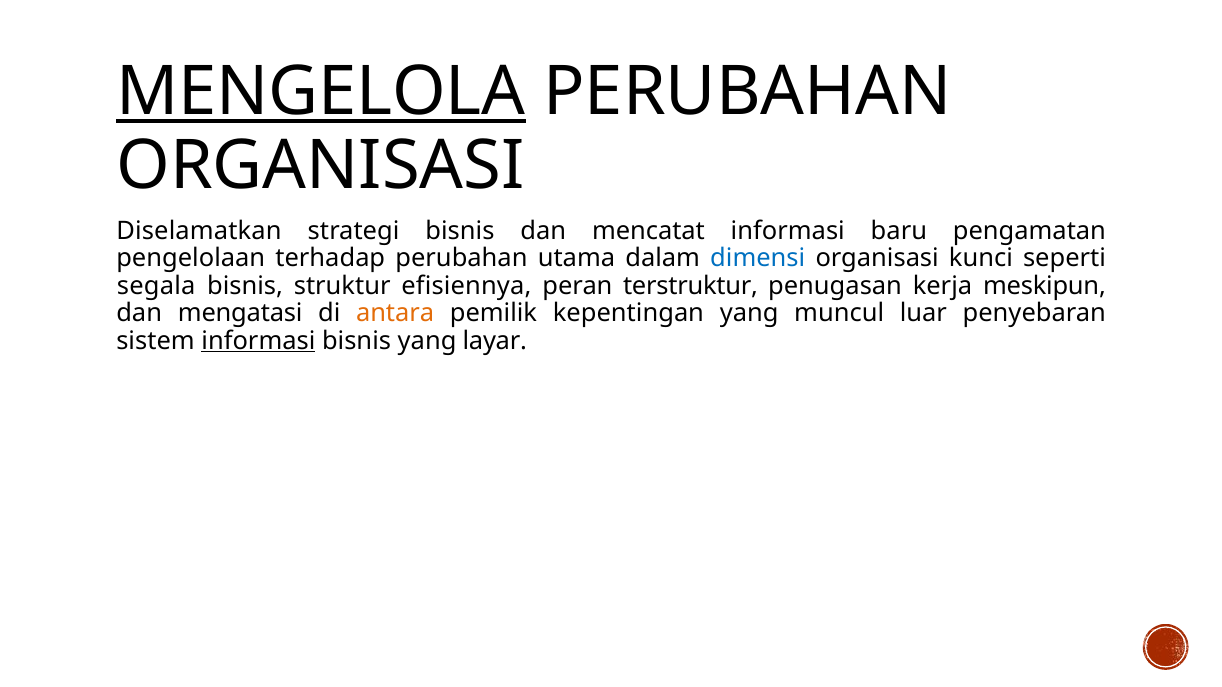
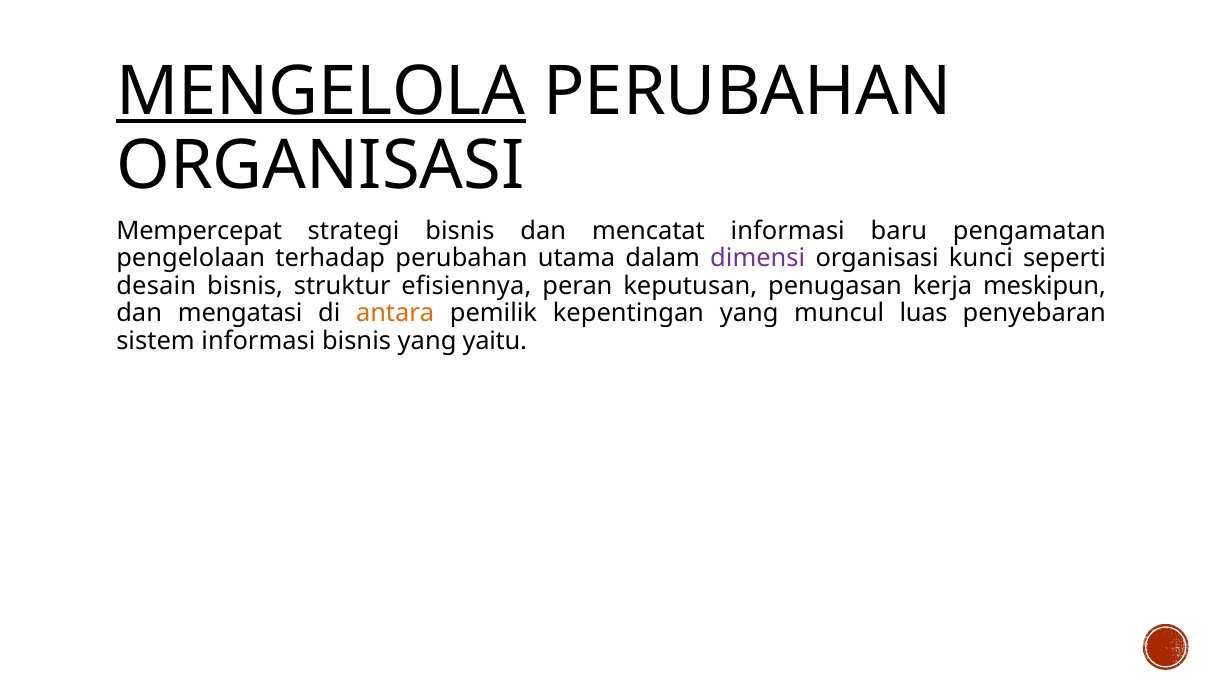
Diselamatkan: Diselamatkan -> Mempercepat (199, 231)
dimensi colour: blue -> purple (758, 258)
segala: segala -> desain (156, 286)
terstruktur: terstruktur -> keputusan (690, 286)
luar: luar -> luas (924, 313)
informasi underline: present -> none (258, 341)
layar: layar -> yaitu (495, 341)
